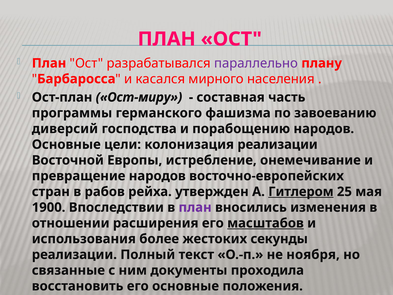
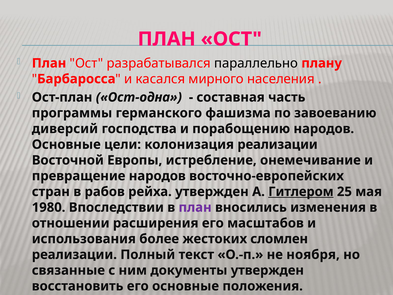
параллельно colour: purple -> black (256, 63)
Ост-миру: Ост-миру -> Ост-одна (139, 97)
1900: 1900 -> 1980 (49, 207)
масштабов underline: present -> none (265, 223)
секунды: секунды -> сломлен (279, 239)
документы проходила: проходила -> утвержден (267, 270)
